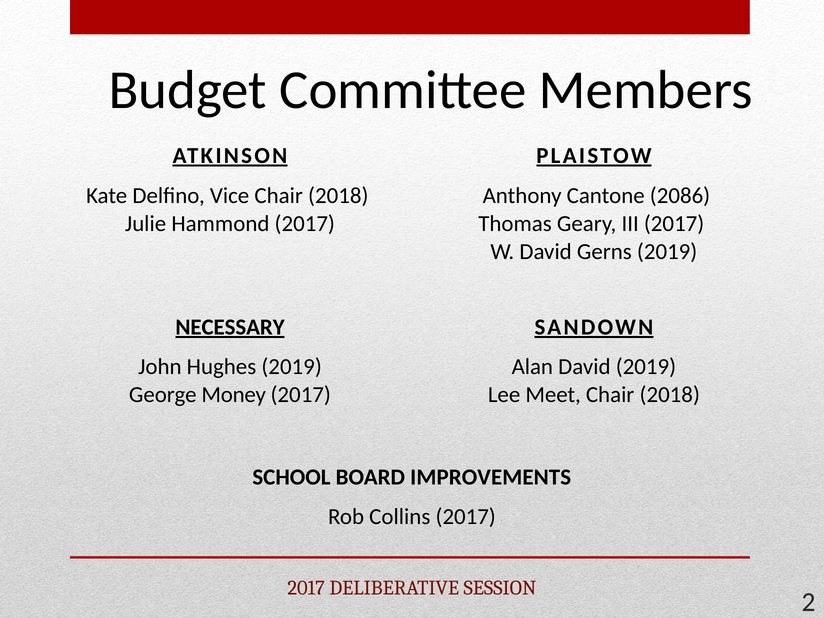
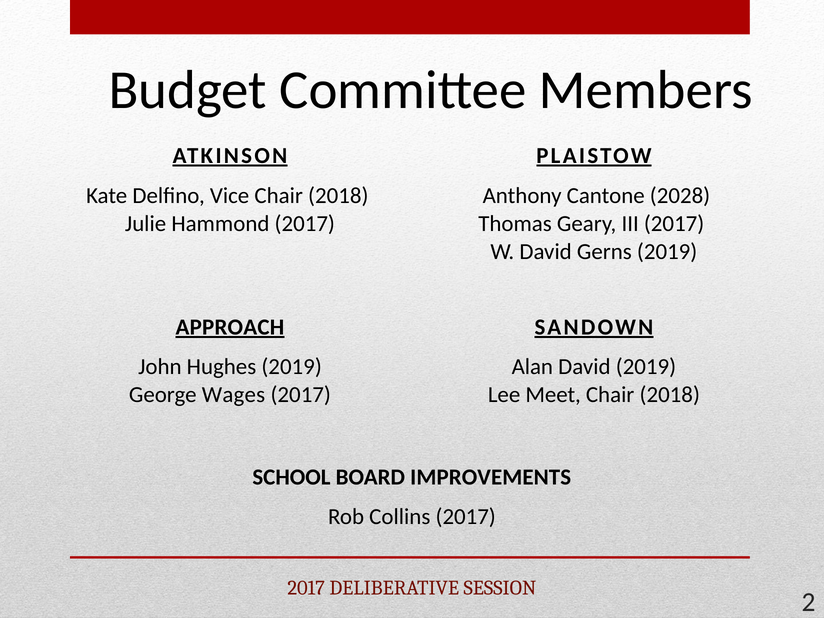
2086: 2086 -> 2028 (680, 195)
NECESSARY: NECESSARY -> APPROACH (230, 327)
Money: Money -> Wages (233, 395)
